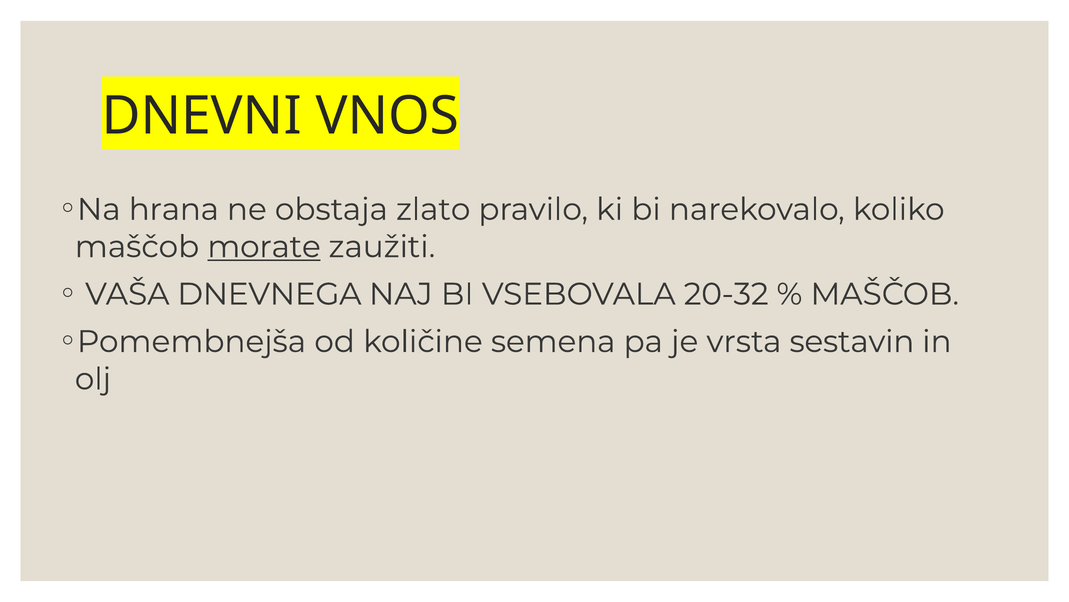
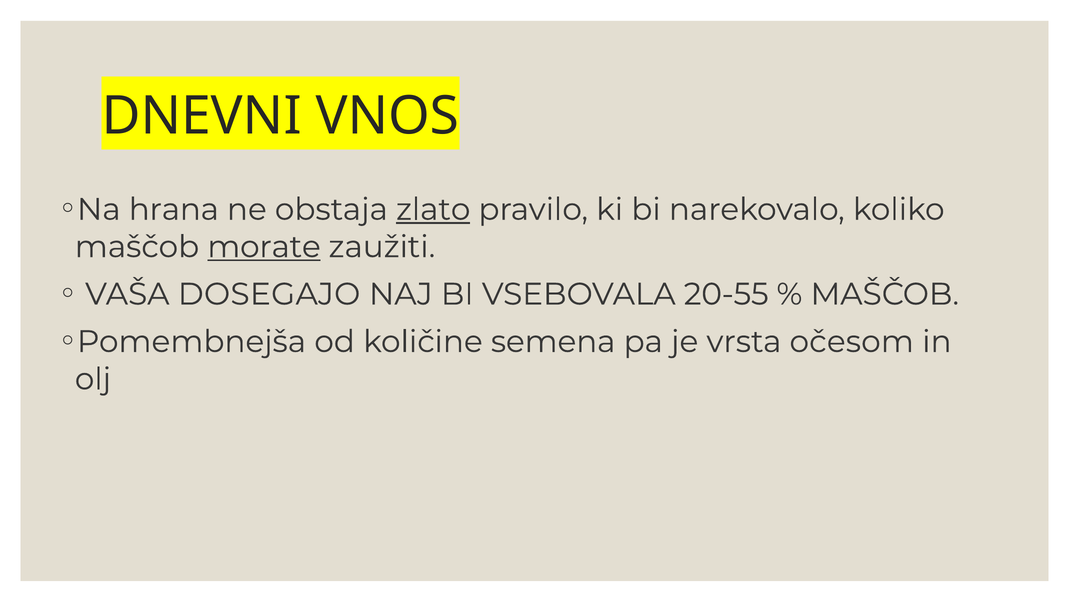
zlato underline: none -> present (433, 209)
DNEVNEGA: DNEVNEGA -> DOSEGAJO (269, 294)
20-32: 20-32 -> 20-55 (726, 294)
sestavin: sestavin -> očesom (852, 341)
